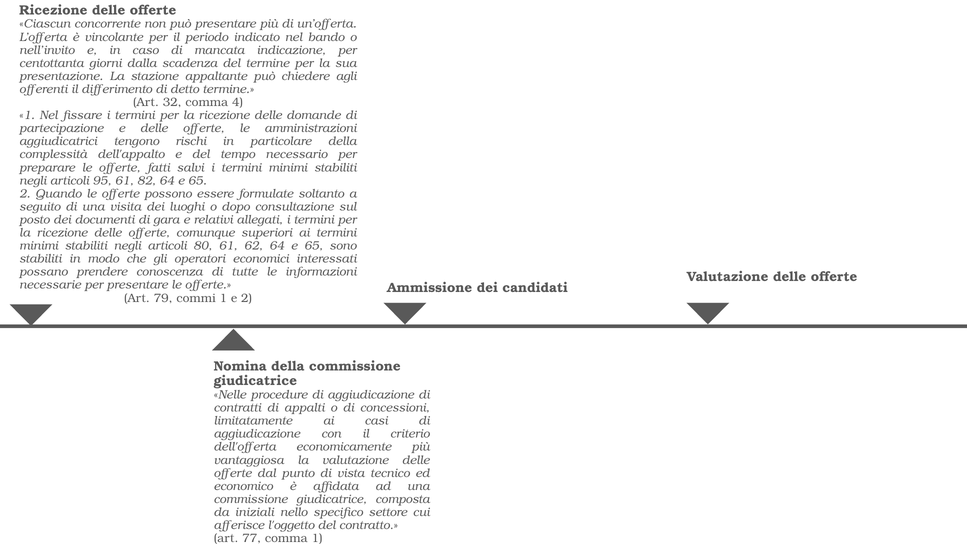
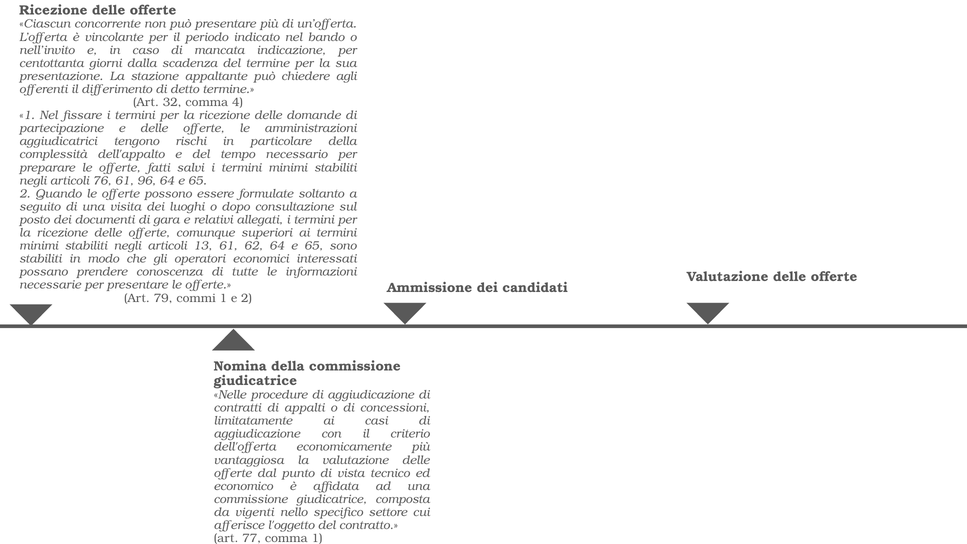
95: 95 -> 76 (102, 181)
82: 82 -> 96 (146, 181)
80: 80 -> 13 (203, 246)
iniziali: iniziali -> vigenti (254, 512)
